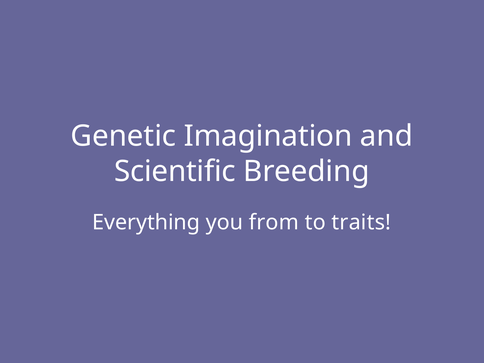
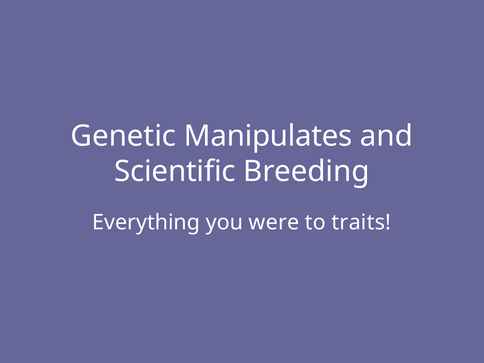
Imagination: Imagination -> Manipulates (268, 136)
from: from -> were (274, 223)
